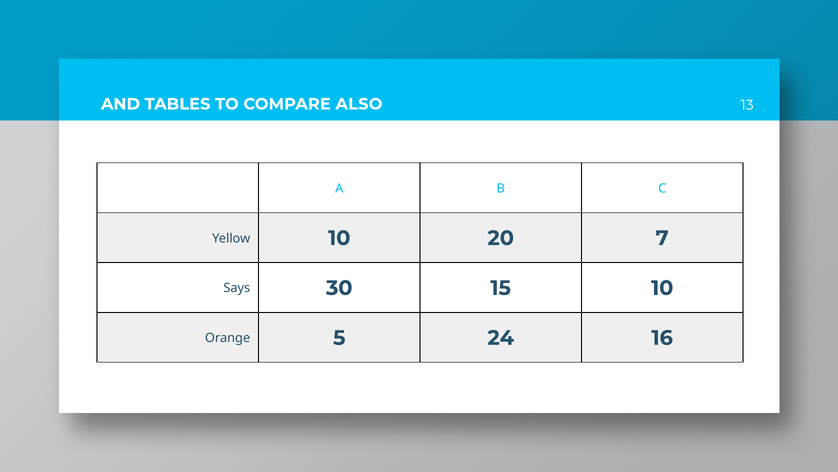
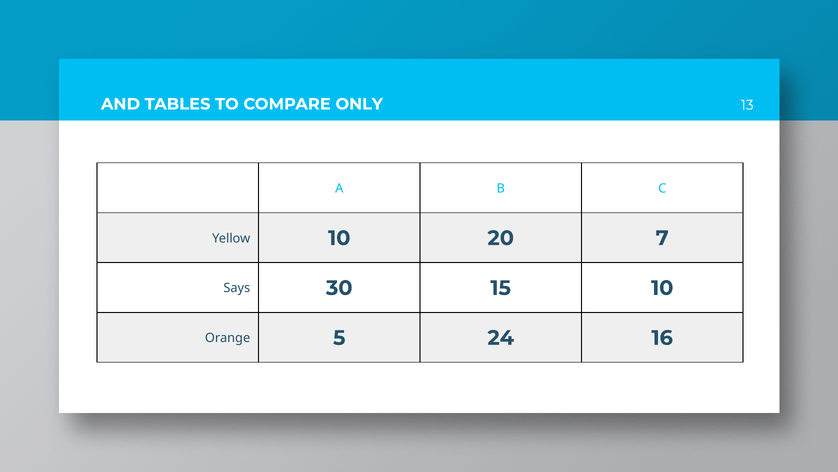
ALSO: ALSO -> ONLY (359, 104)
